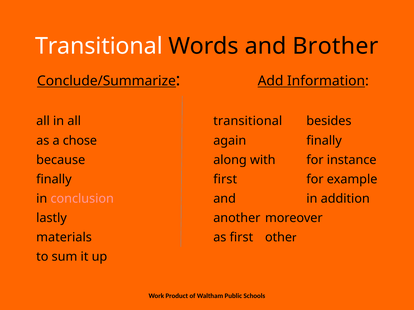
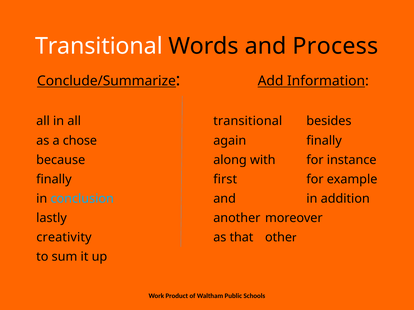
Brother: Brother -> Process (336, 46)
conclusion colour: pink -> light blue (82, 199)
as first: first -> that (241, 238)
materials: materials -> creativity (64, 238)
